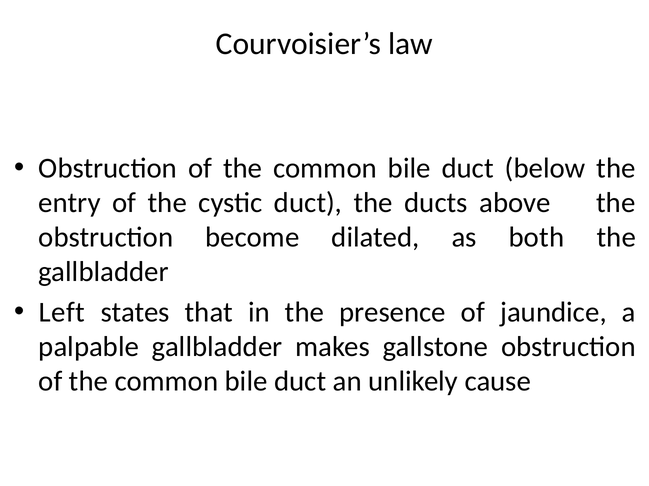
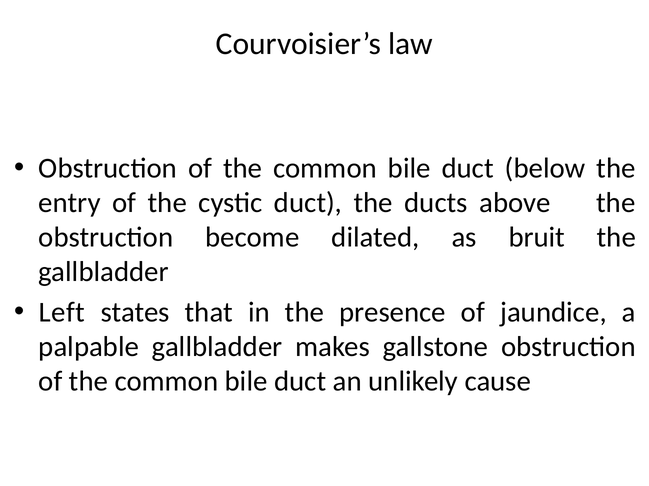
both: both -> bruit (537, 238)
